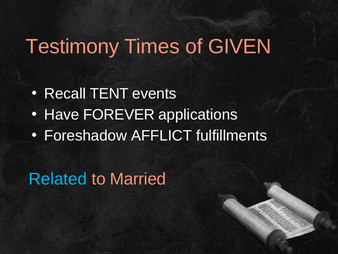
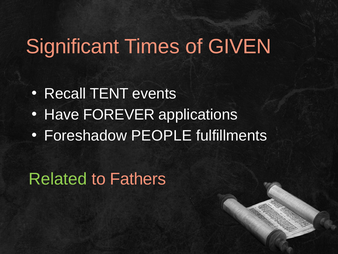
Testimony: Testimony -> Significant (72, 47)
AFFLICT: AFFLICT -> PEOPLE (161, 136)
Related colour: light blue -> light green (58, 179)
Married: Married -> Fathers (138, 179)
